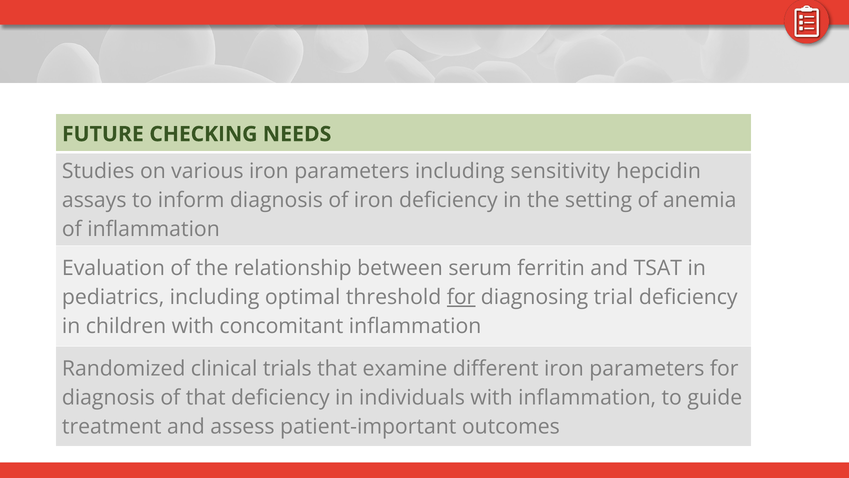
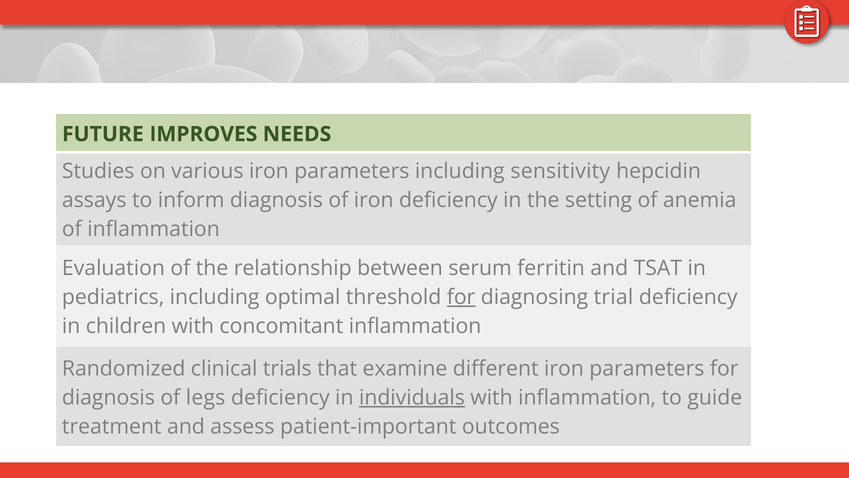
CHECKING: CHECKING -> IMPROVES (203, 134)
of that: that -> legs (206, 397)
individuals underline: none -> present (412, 397)
